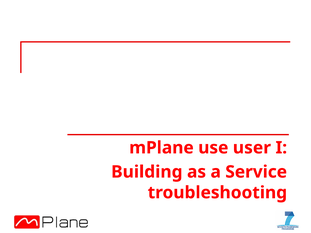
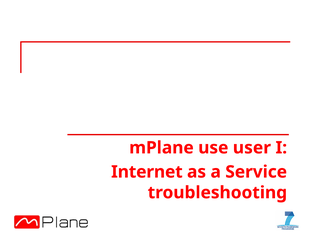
Building: Building -> Internet (147, 172)
